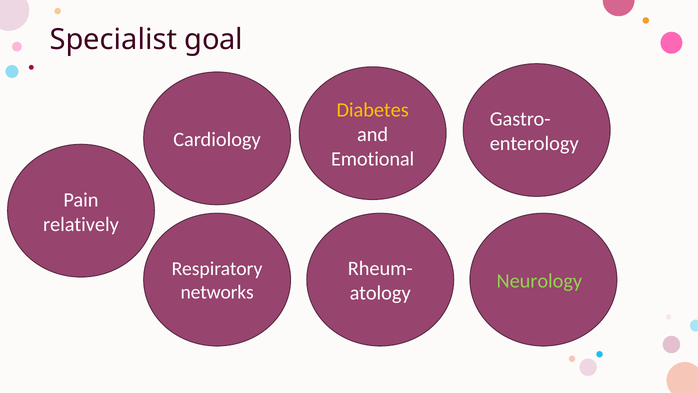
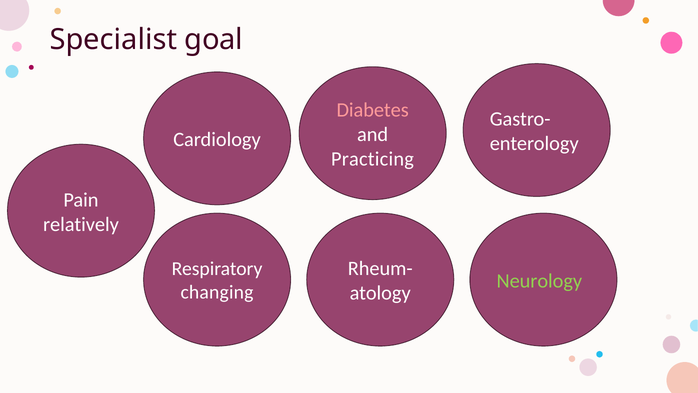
Diabetes colour: yellow -> pink (373, 110)
Emotional: Emotional -> Practicing (372, 159)
networks: networks -> changing (217, 292)
